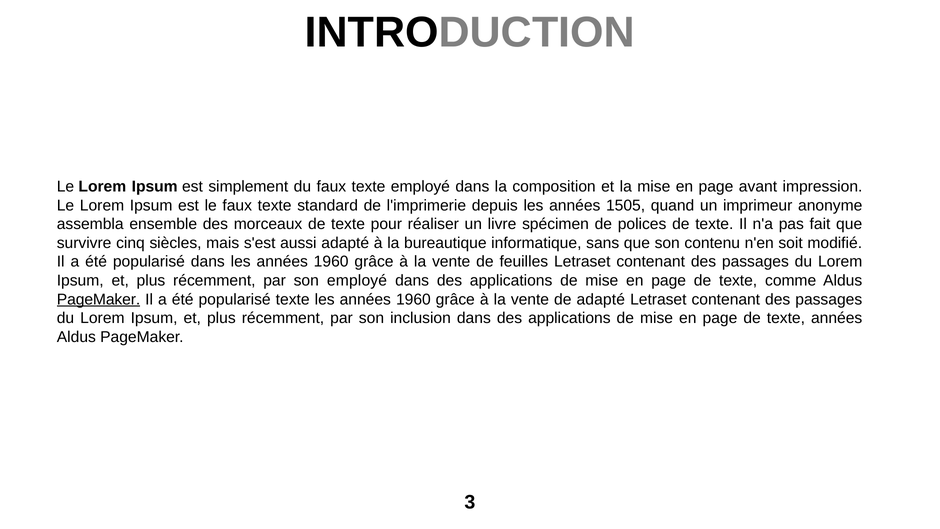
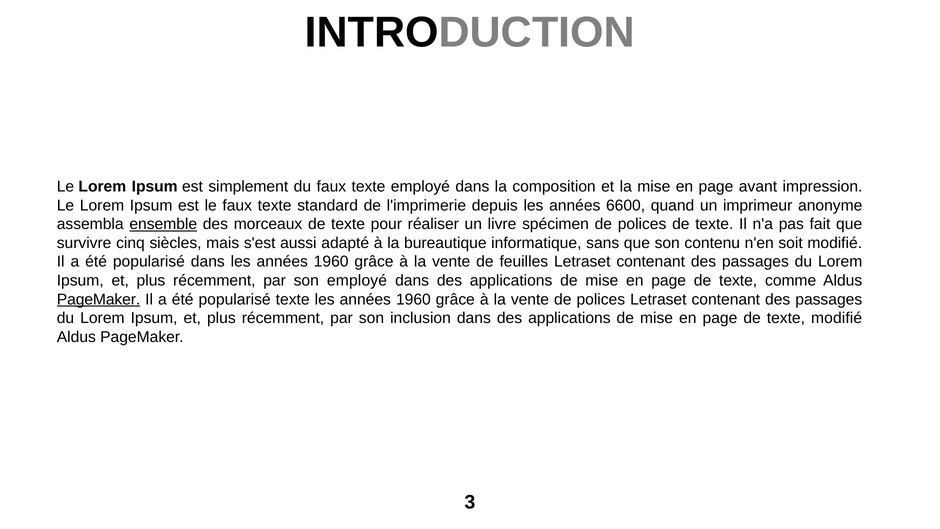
1505: 1505 -> 6600 (626, 205)
ensemble underline: none -> present (163, 224)
vente de adapté: adapté -> polices (601, 299)
texte années: années -> modifié (837, 318)
